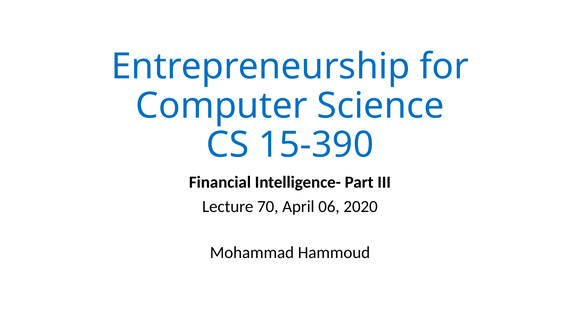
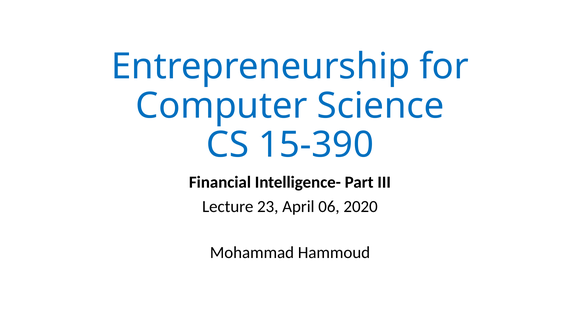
70: 70 -> 23 (268, 207)
